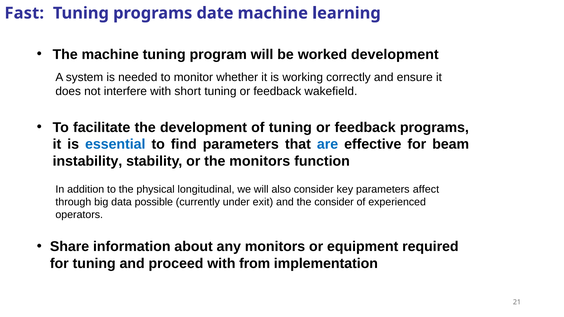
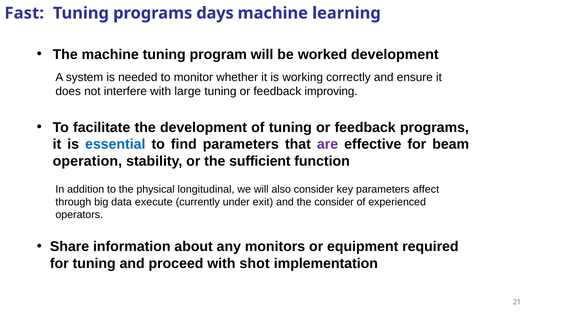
date: date -> days (215, 13)
short: short -> large (188, 91)
wakefield: wakefield -> improving (331, 91)
are colour: blue -> purple (328, 144)
instability: instability -> operation (87, 161)
the monitors: monitors -> sufficient (260, 161)
possible: possible -> execute (154, 202)
from: from -> shot (255, 264)
